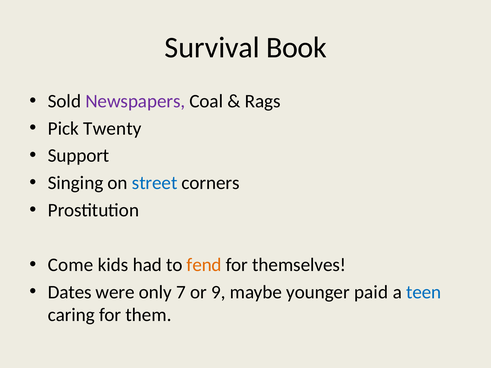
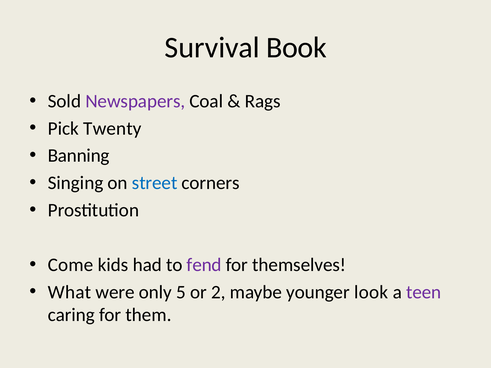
Support: Support -> Banning (79, 156)
fend colour: orange -> purple (204, 265)
Dates: Dates -> What (70, 292)
7: 7 -> 5 (181, 292)
9: 9 -> 2 (218, 292)
paid: paid -> look (371, 292)
teen colour: blue -> purple (424, 292)
